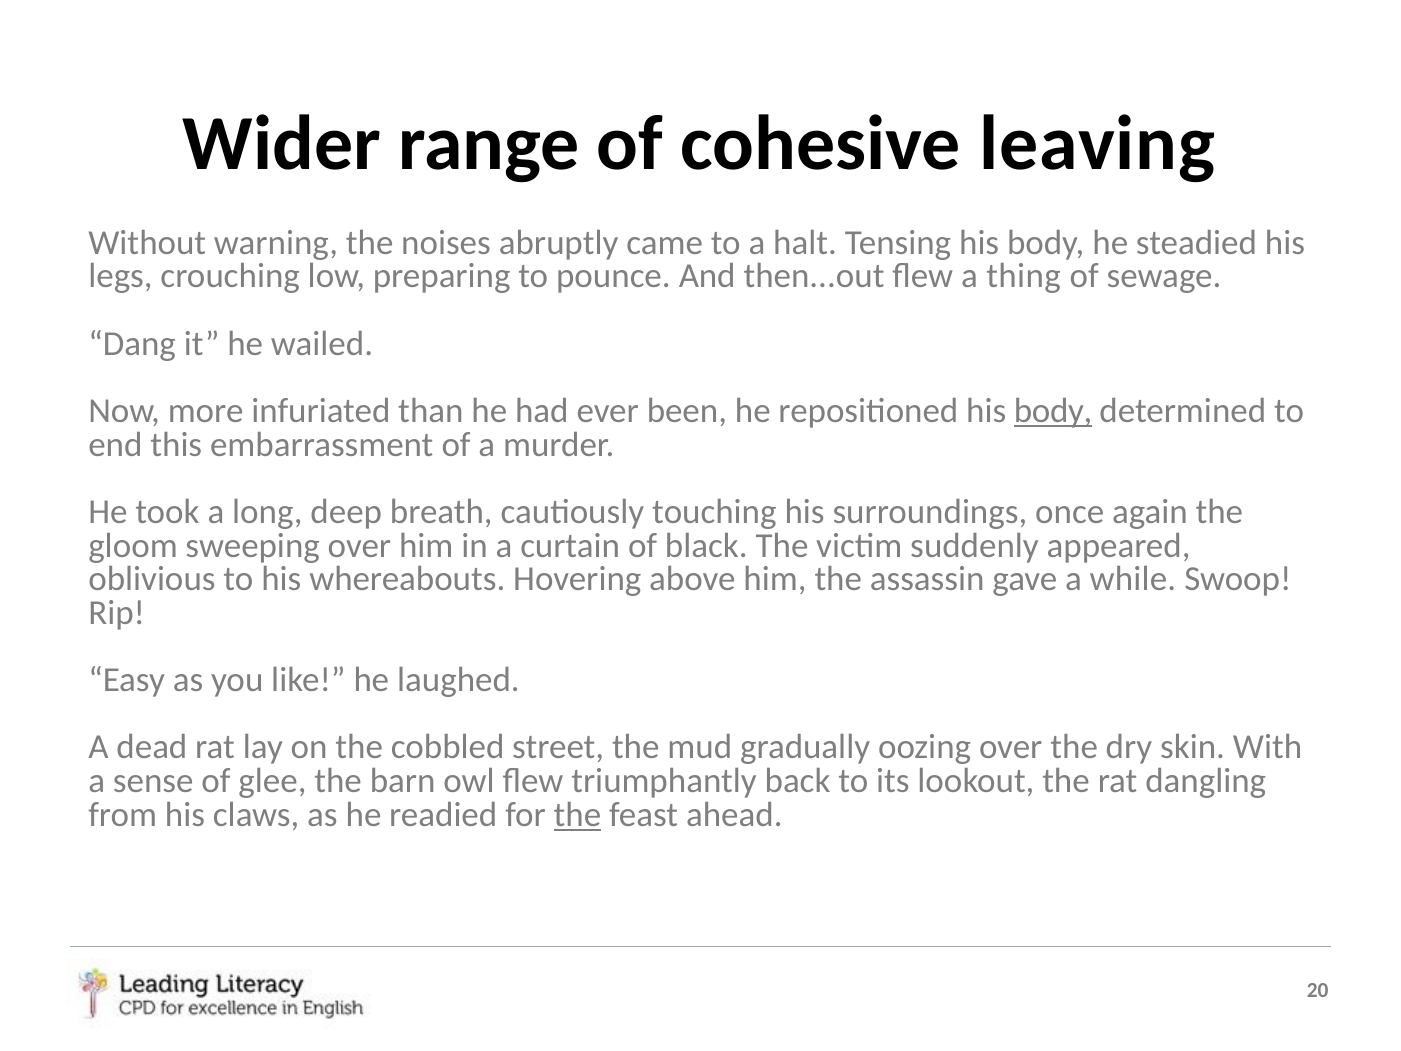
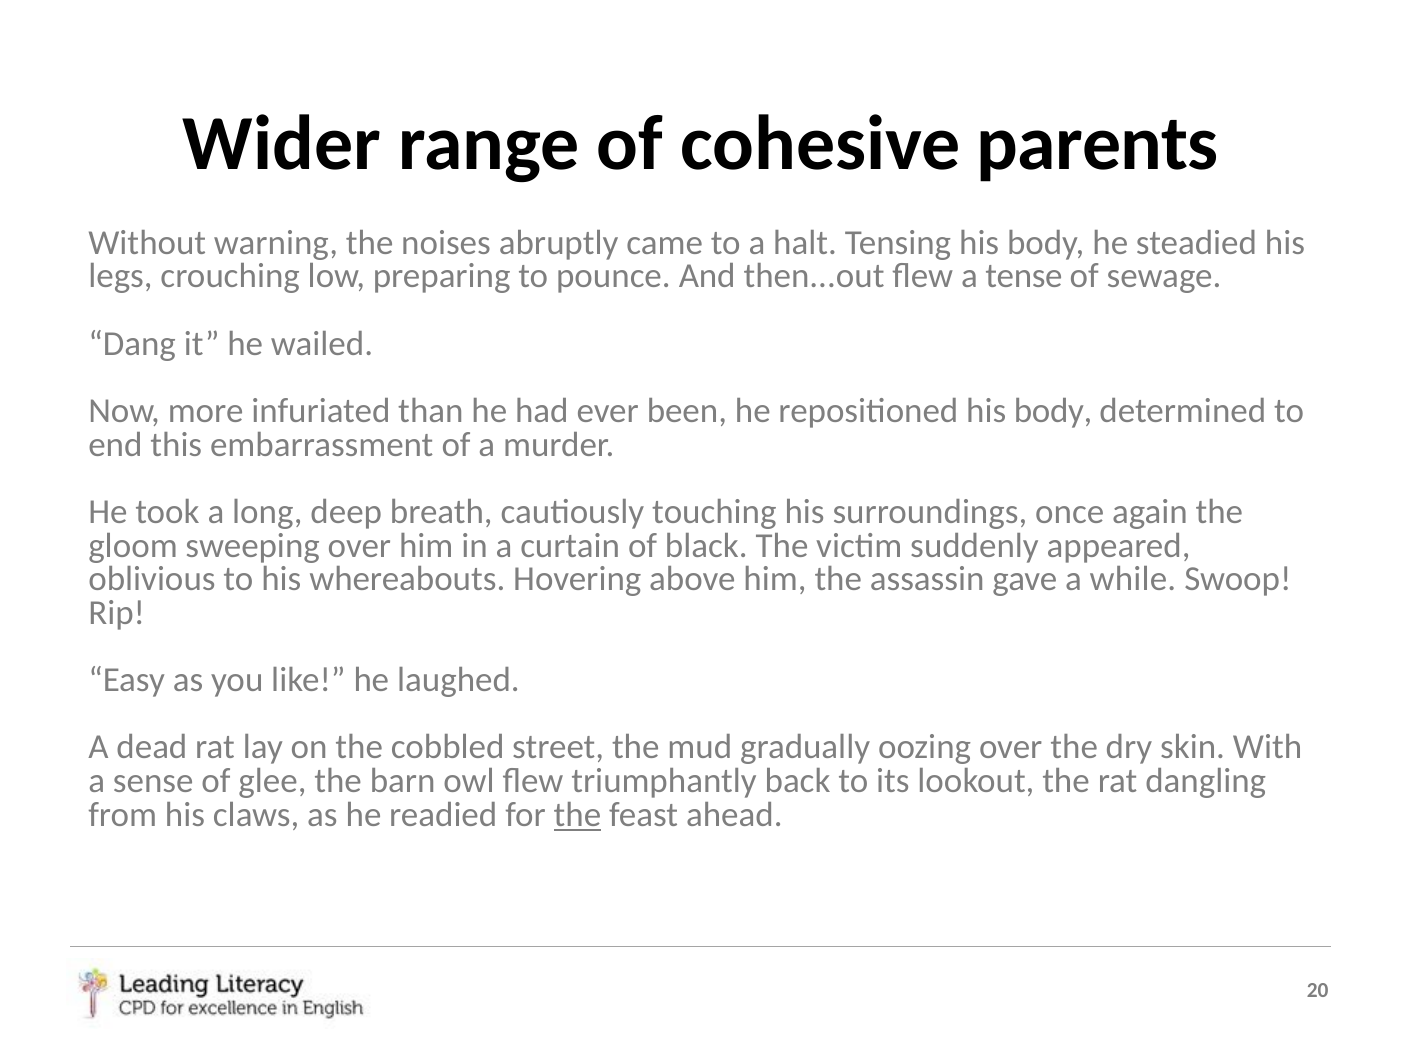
leaving: leaving -> parents (1098, 144)
thing: thing -> tense (1024, 276)
body underline: present -> none (1053, 411)
